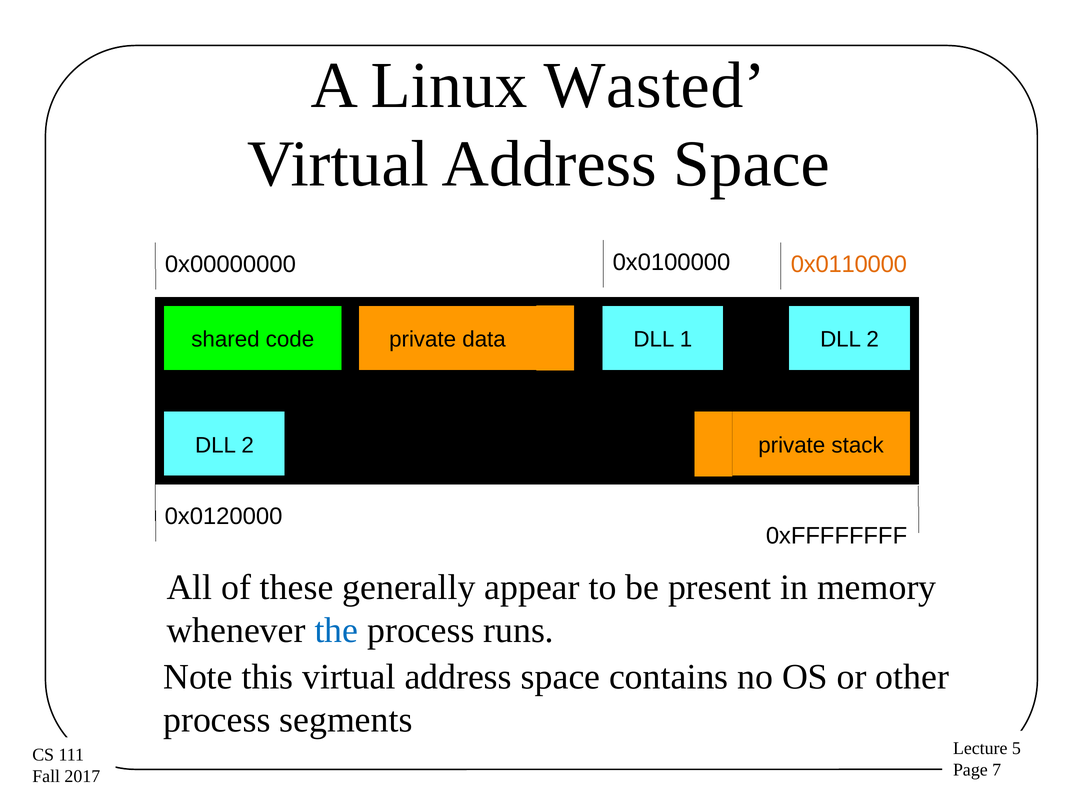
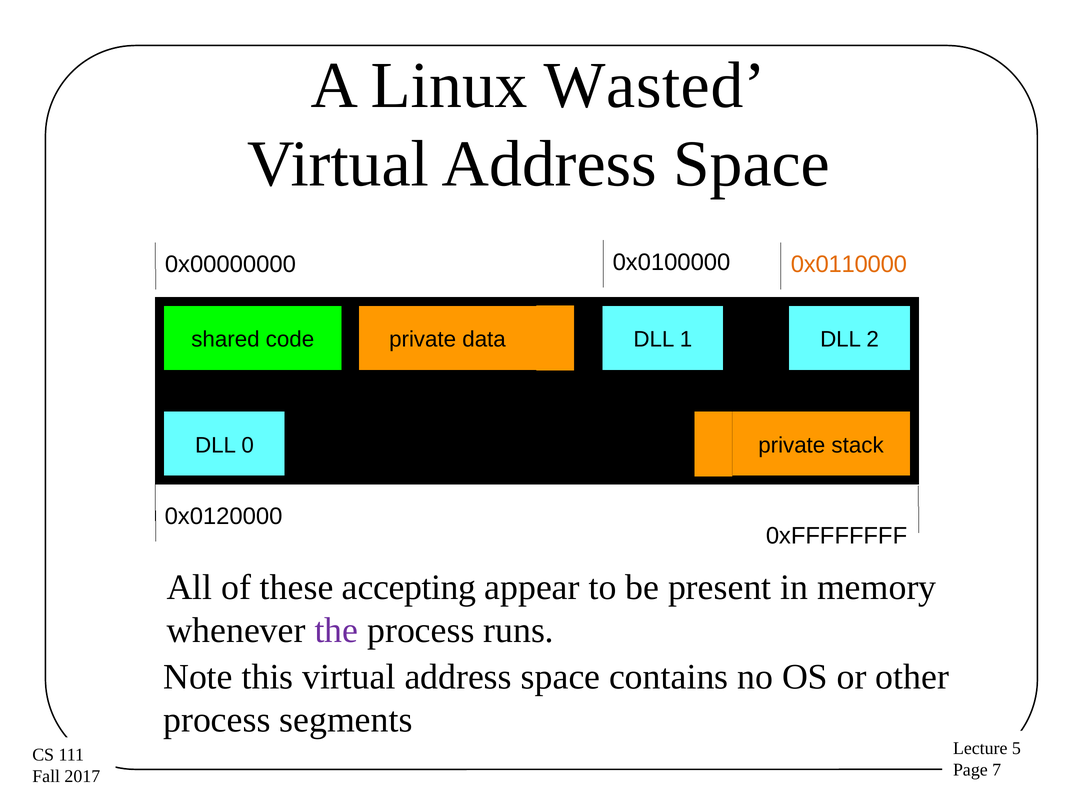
2: 2 -> 0 (248, 445)
generally: generally -> accepting (409, 587)
the colour: blue -> purple (336, 630)
